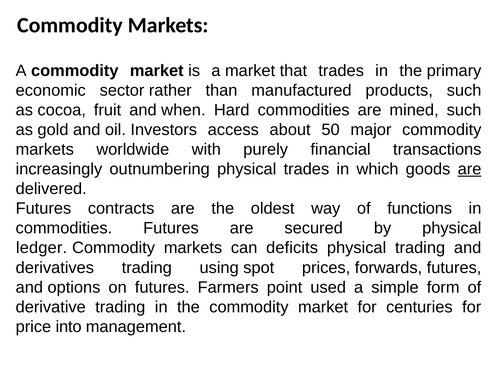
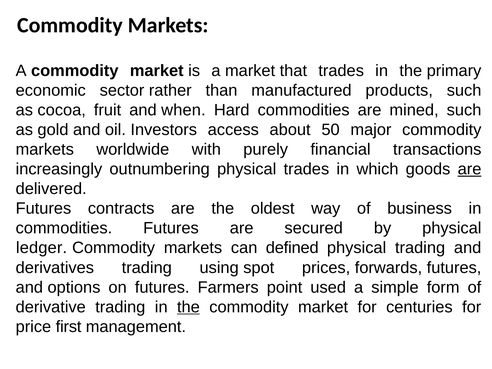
functions: functions -> business (420, 209)
deficits: deficits -> defined (292, 248)
the underline: none -> present (188, 307)
into: into -> first (69, 327)
